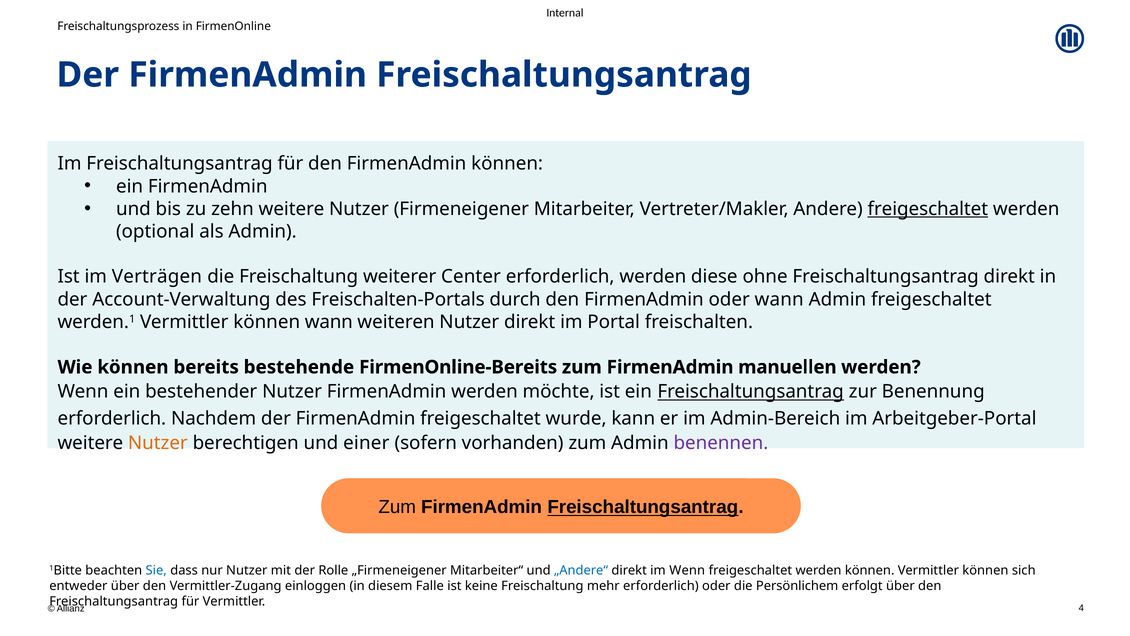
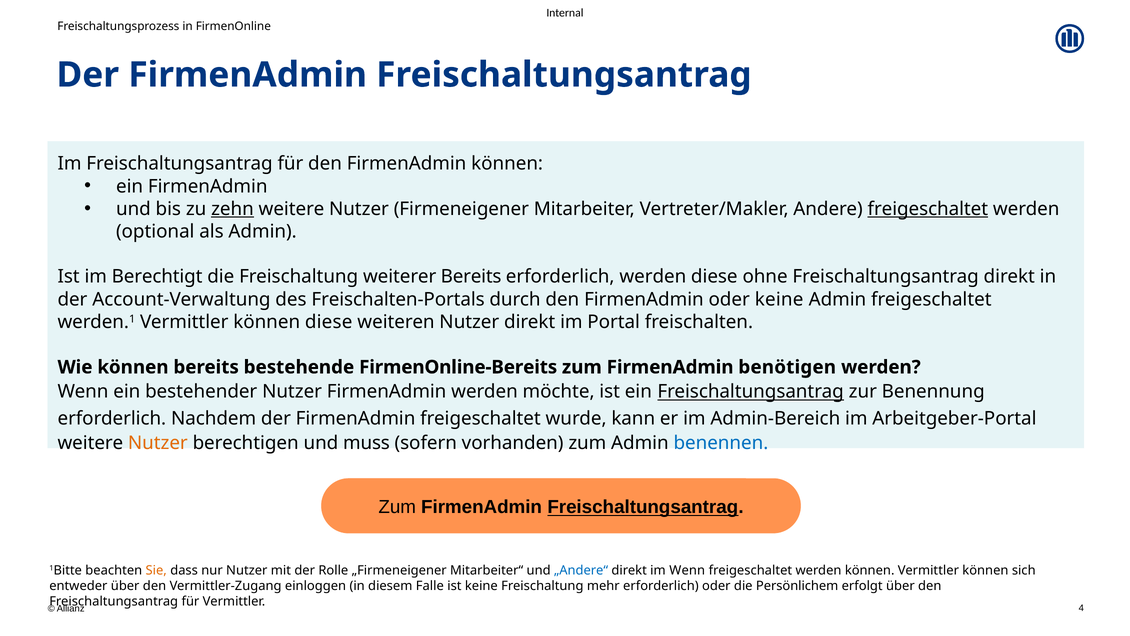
zehn underline: none -> present (232, 209)
Verträgen: Verträgen -> Berechtigt (157, 277)
weiterer Center: Center -> Bereits (471, 277)
oder wann: wann -> keine (779, 299)
können wann: wann -> diese (329, 322)
manuellen: manuellen -> benötigen (787, 367)
einer: einer -> muss (366, 443)
benennen colour: purple -> blue (721, 443)
Sie colour: blue -> orange (156, 570)
